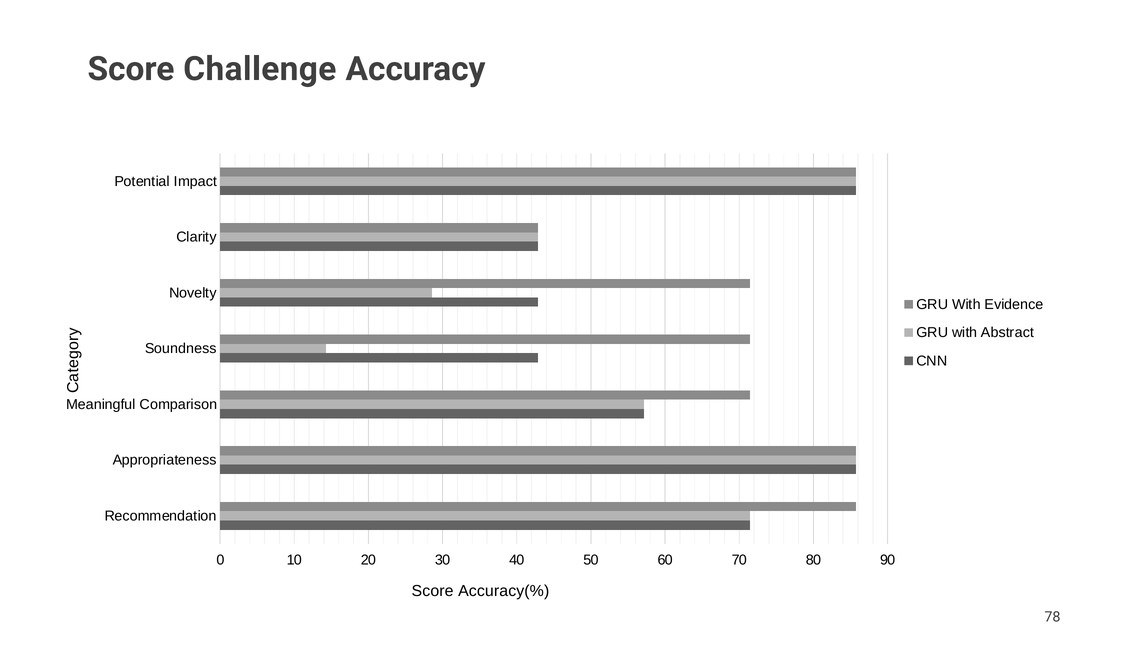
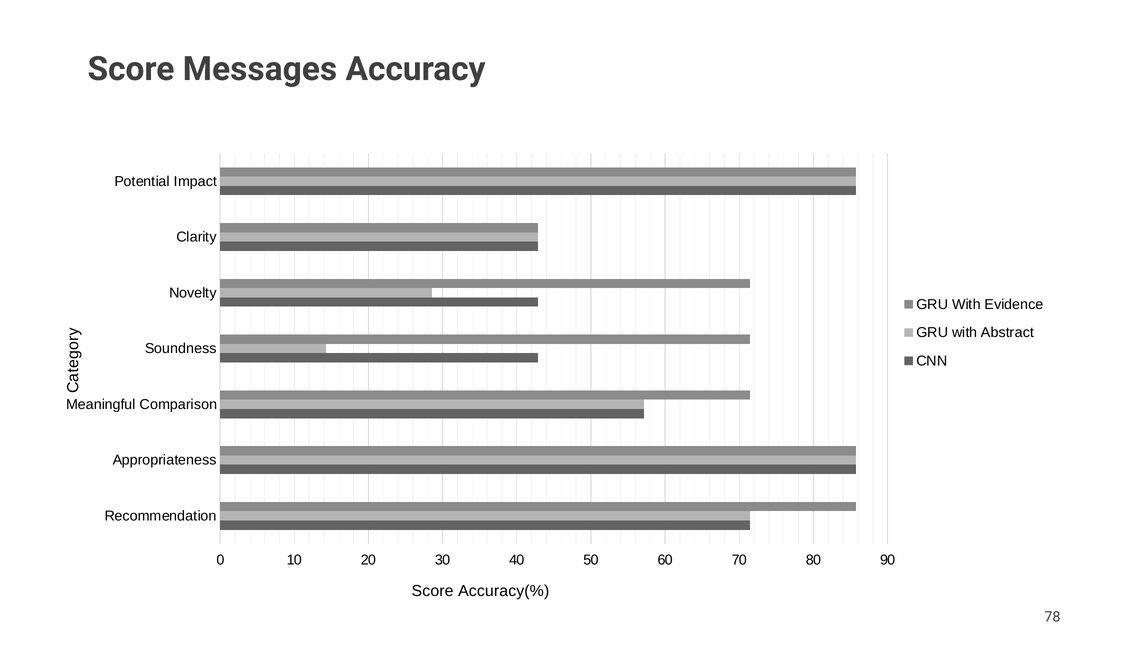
Challenge: Challenge -> Messages (260, 69)
